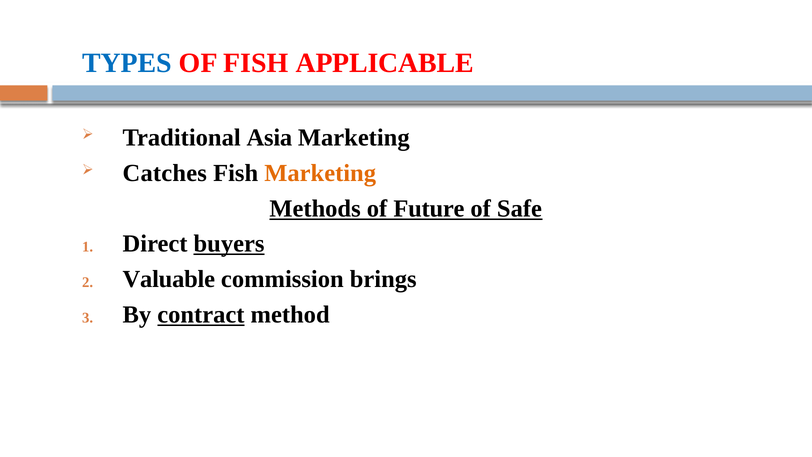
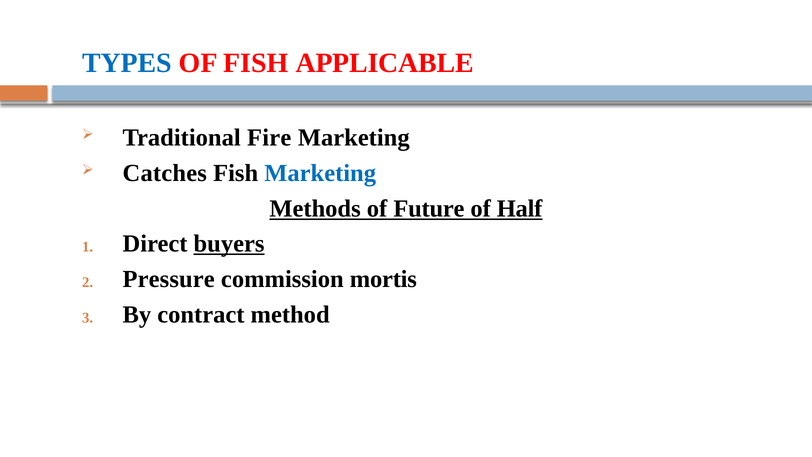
Asia: Asia -> Fire (269, 138)
Marketing colour: orange -> blue (320, 173)
Safe: Safe -> Half (520, 208)
Valuable: Valuable -> Pressure (169, 279)
brings: brings -> mortis (383, 279)
contract underline: present -> none (201, 315)
